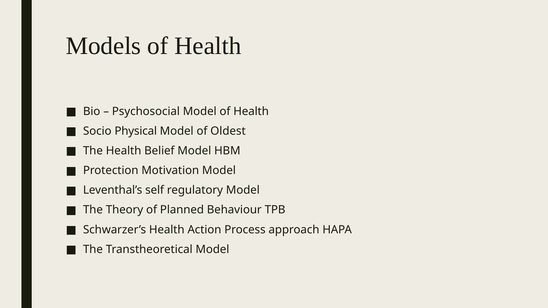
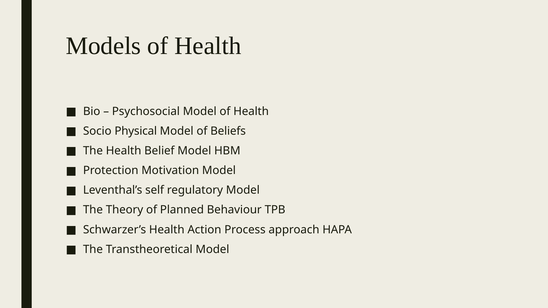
Oldest: Oldest -> Beliefs (228, 131)
